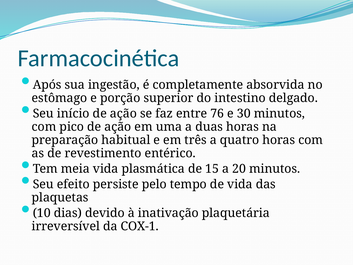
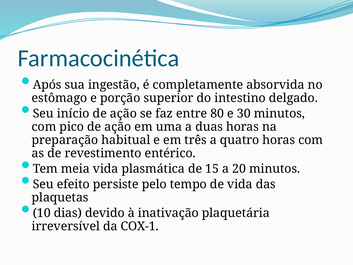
76: 76 -> 80 (217, 113)
